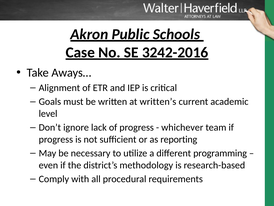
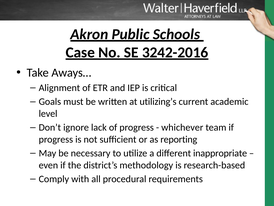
written’s: written’s -> utilizing’s (158, 101)
programming: programming -> inappropriate (220, 153)
